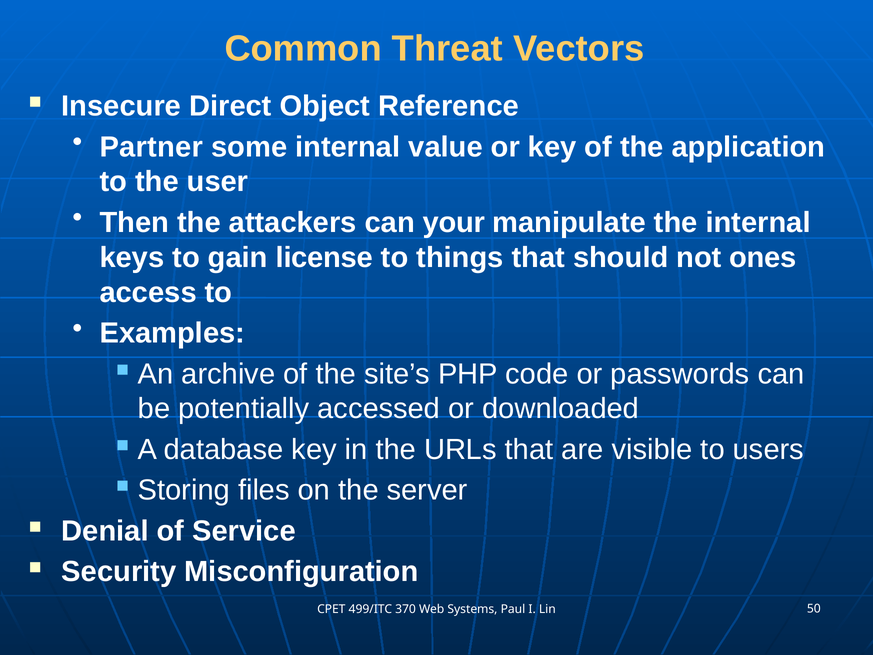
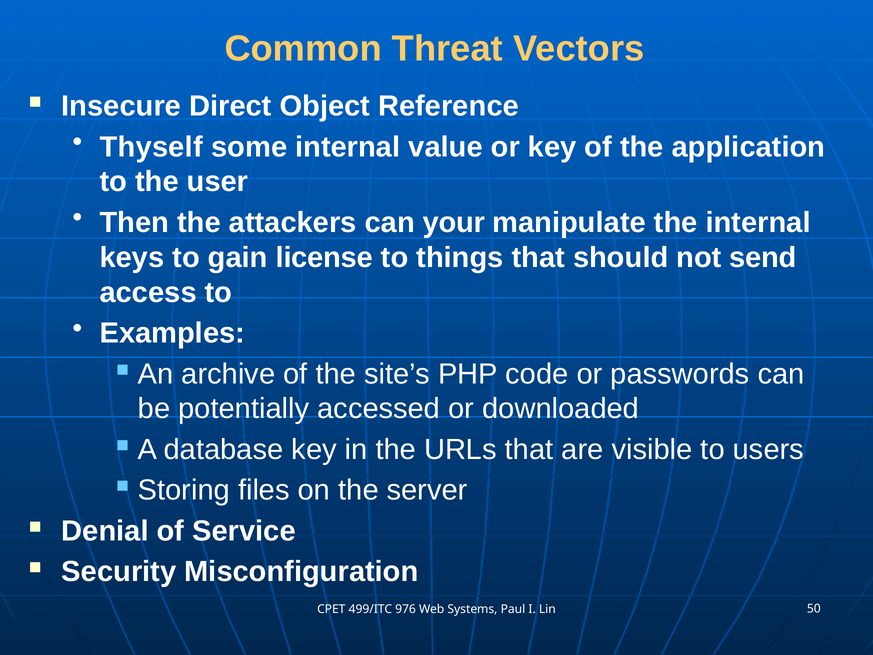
Partner: Partner -> Thyself (151, 147)
ones: ones -> send (763, 257)
370: 370 -> 976 (406, 609)
